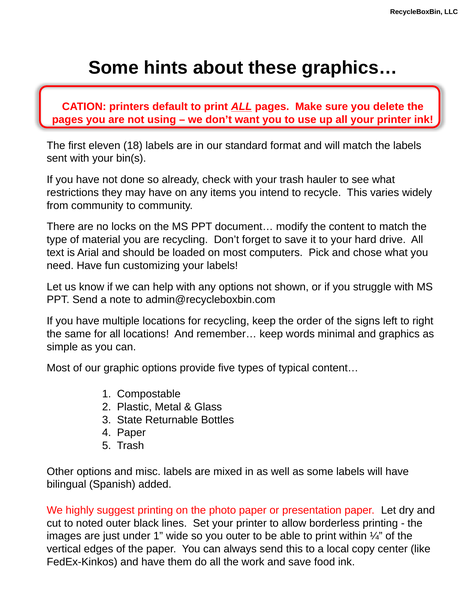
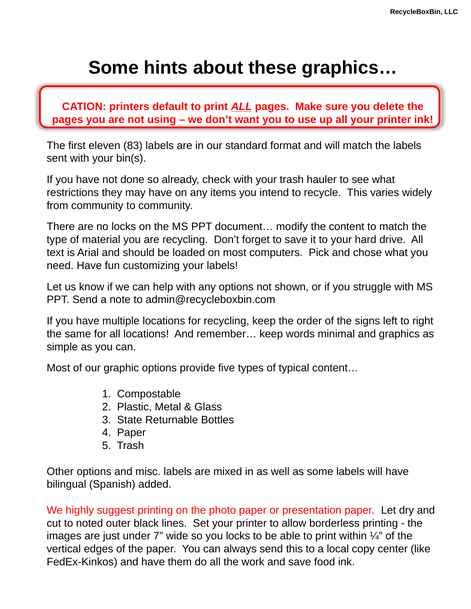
18: 18 -> 83 (133, 146)
under 1: 1 -> 7 (158, 537)
you outer: outer -> locks (238, 537)
